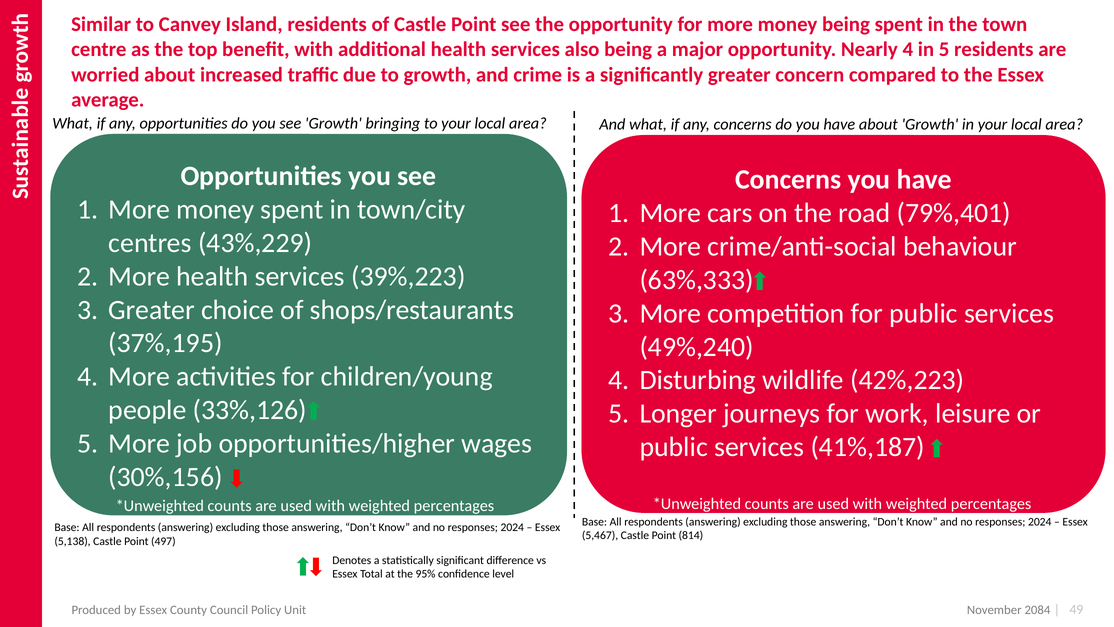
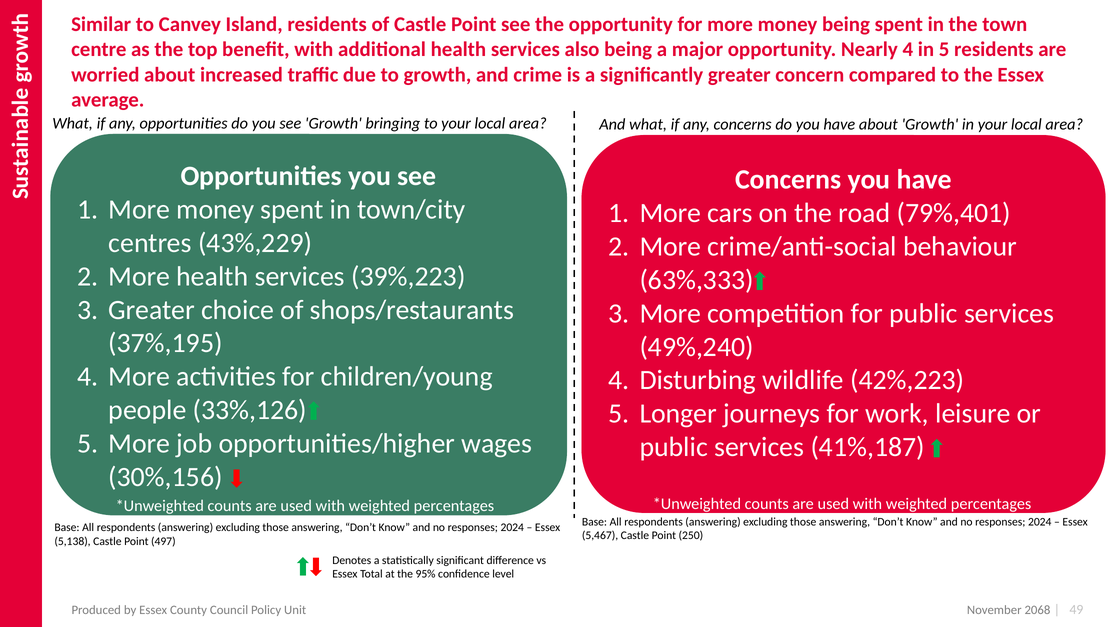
814: 814 -> 250 (691, 535)
2084: 2084 -> 2068 (1037, 610)
